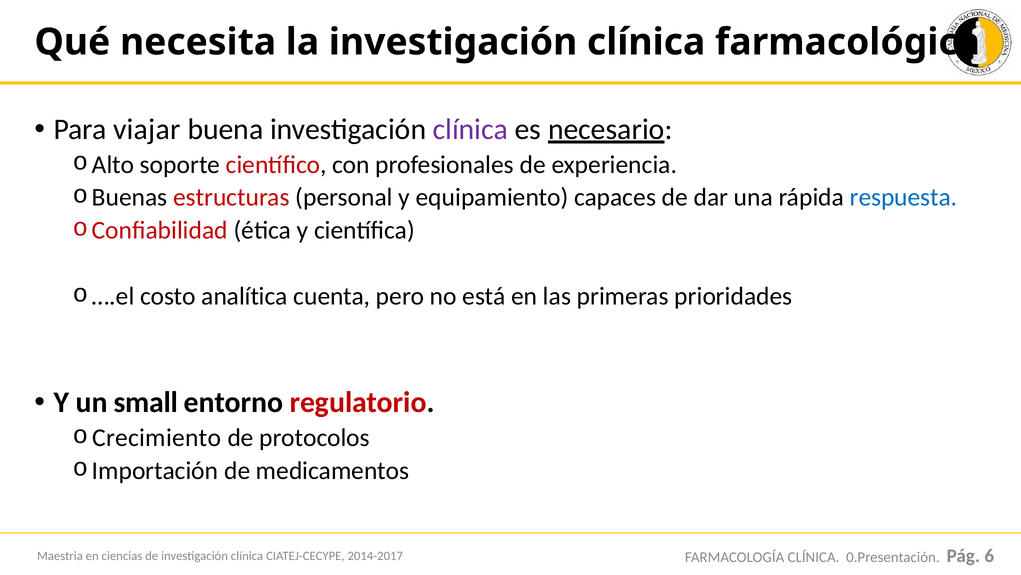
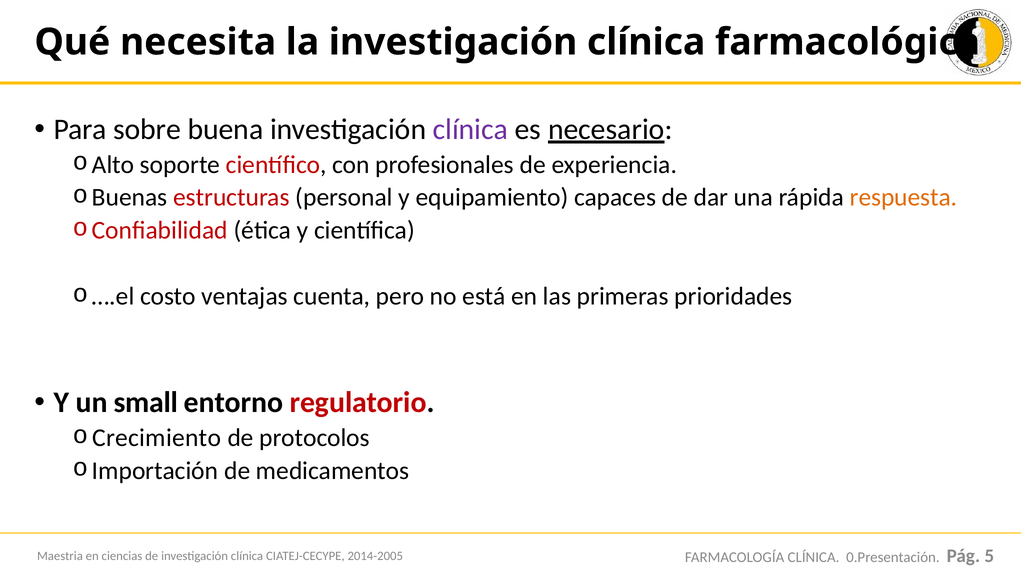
viajar: viajar -> sobre (147, 129)
respuesta colour: blue -> orange (904, 197)
analítica: analítica -> ventajas (245, 296)
2014-2017: 2014-2017 -> 2014-2005 (375, 555)
6: 6 -> 5 (989, 555)
